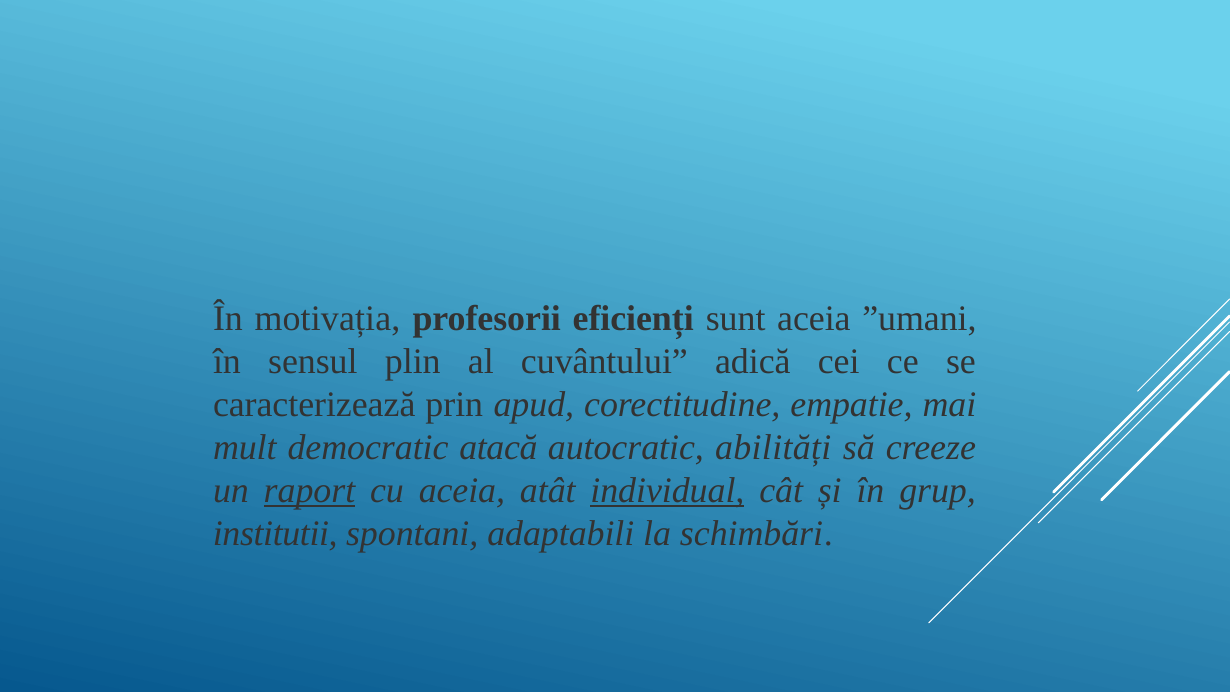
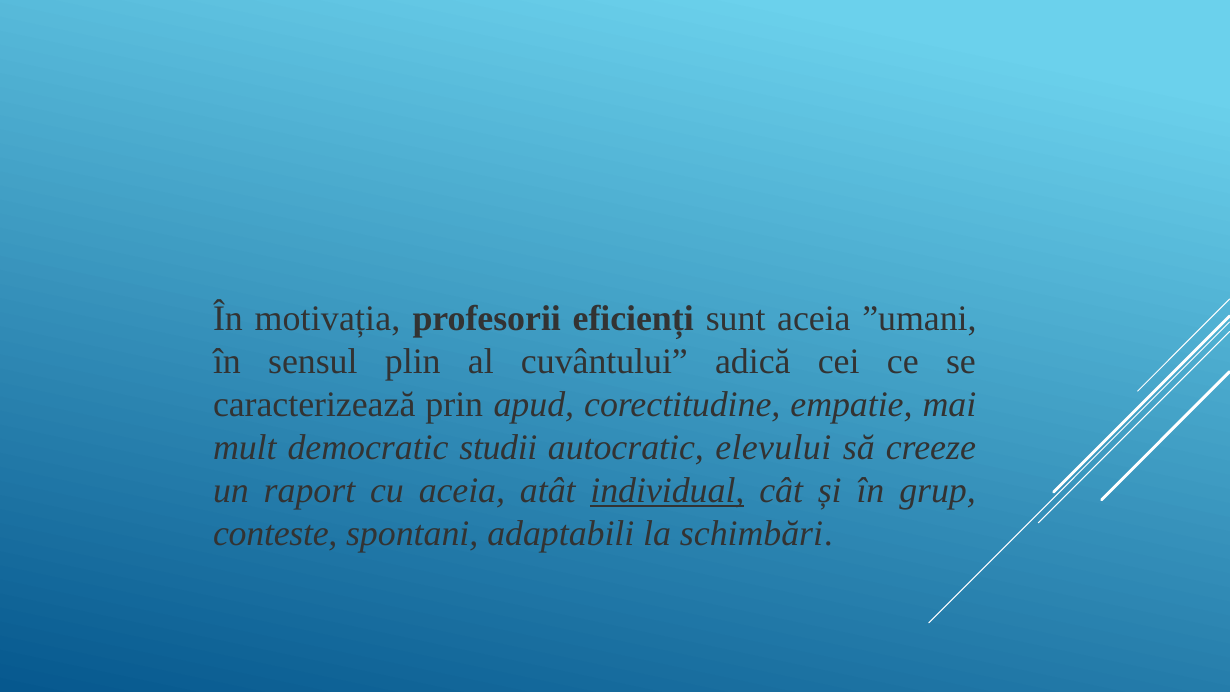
atacă: atacă -> studii (498, 447)
abilități: abilități -> elevului (773, 447)
raport underline: present -> none (309, 490)
institutii: institutii -> conteste (275, 534)
